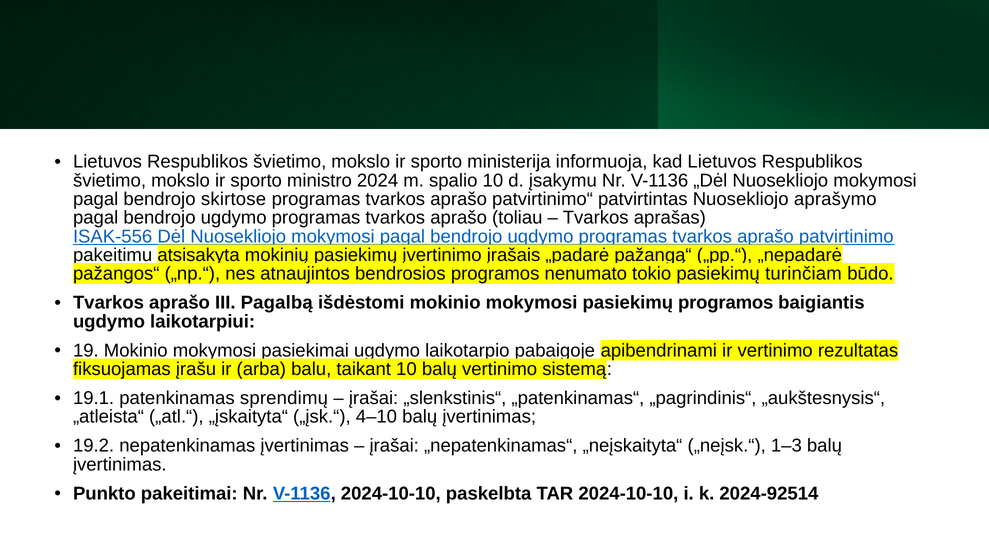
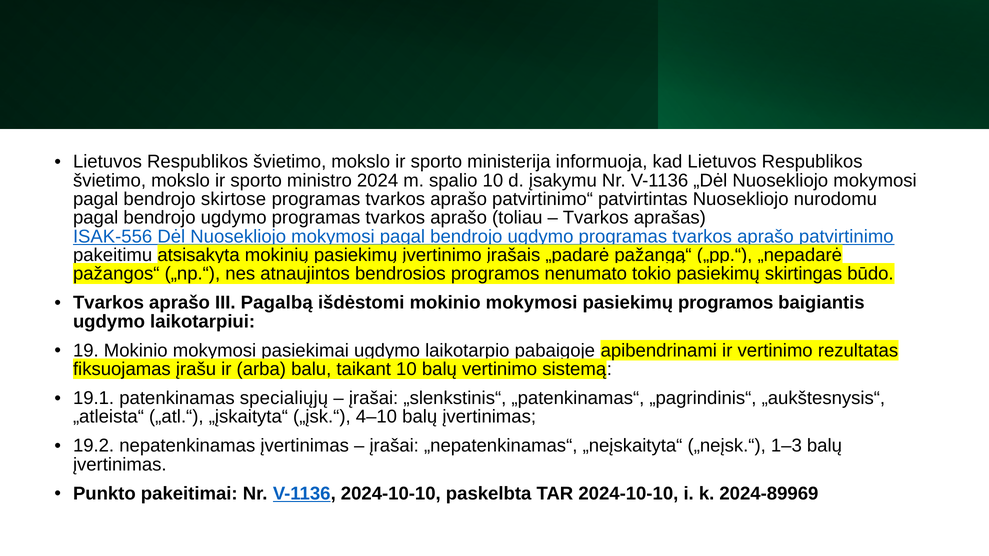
aprašymo: aprašymo -> nurodomu (835, 199)
turinčiam: turinčiam -> skirtingas (804, 274)
sprendimų: sprendimų -> specialiųjų (284, 398)
2024-92514: 2024-92514 -> 2024-89969 (769, 494)
